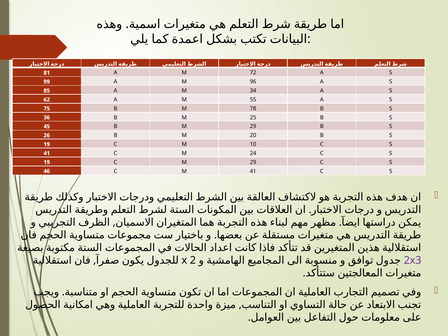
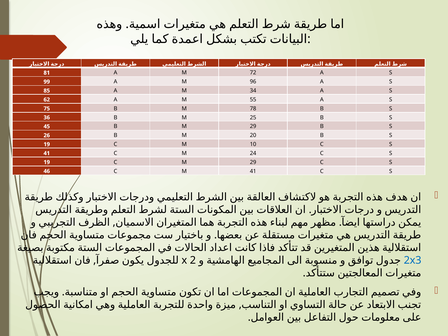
2x3 colour: purple -> blue (413, 260)
